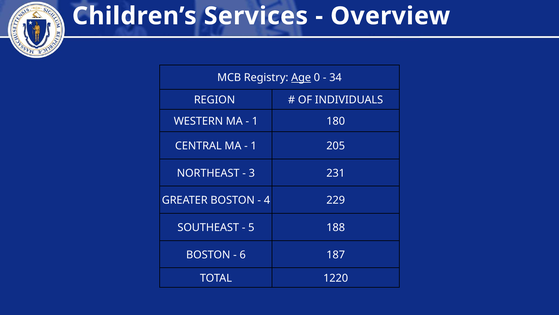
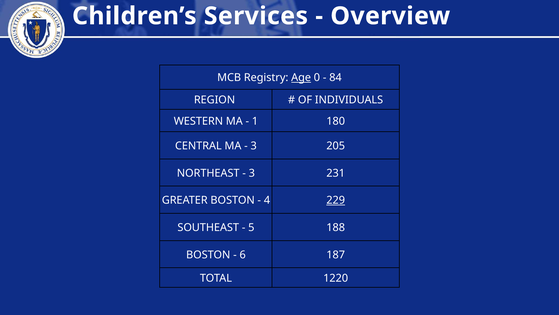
34: 34 -> 84 (335, 78)
1: 1 -> 3 (254, 146)
229 underline: none -> present (336, 200)
